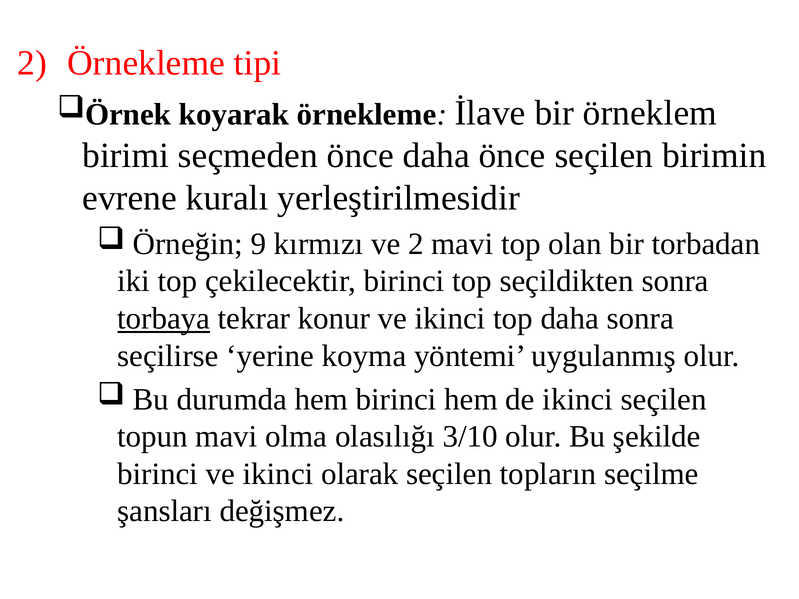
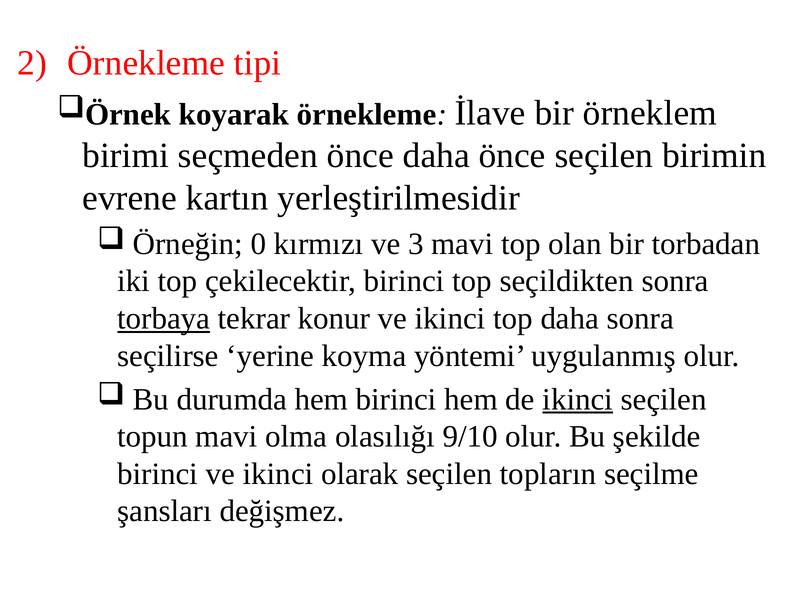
kuralı: kuralı -> kartın (227, 198)
9: 9 -> 0 (258, 244)
ve 2: 2 -> 3 (416, 244)
ikinci underline: none -> present (578, 399)
3/10: 3/10 -> 9/10 (470, 437)
